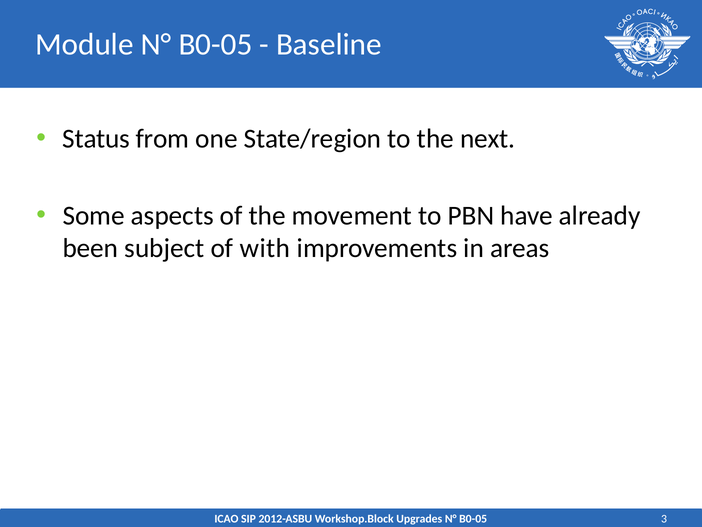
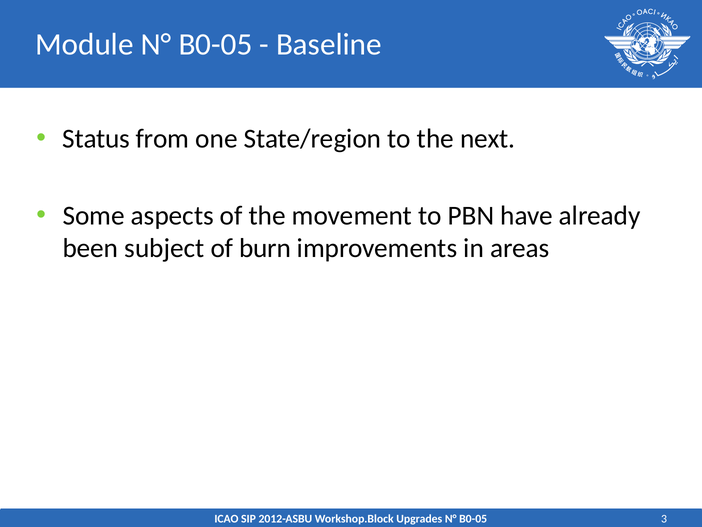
with: with -> burn (265, 248)
